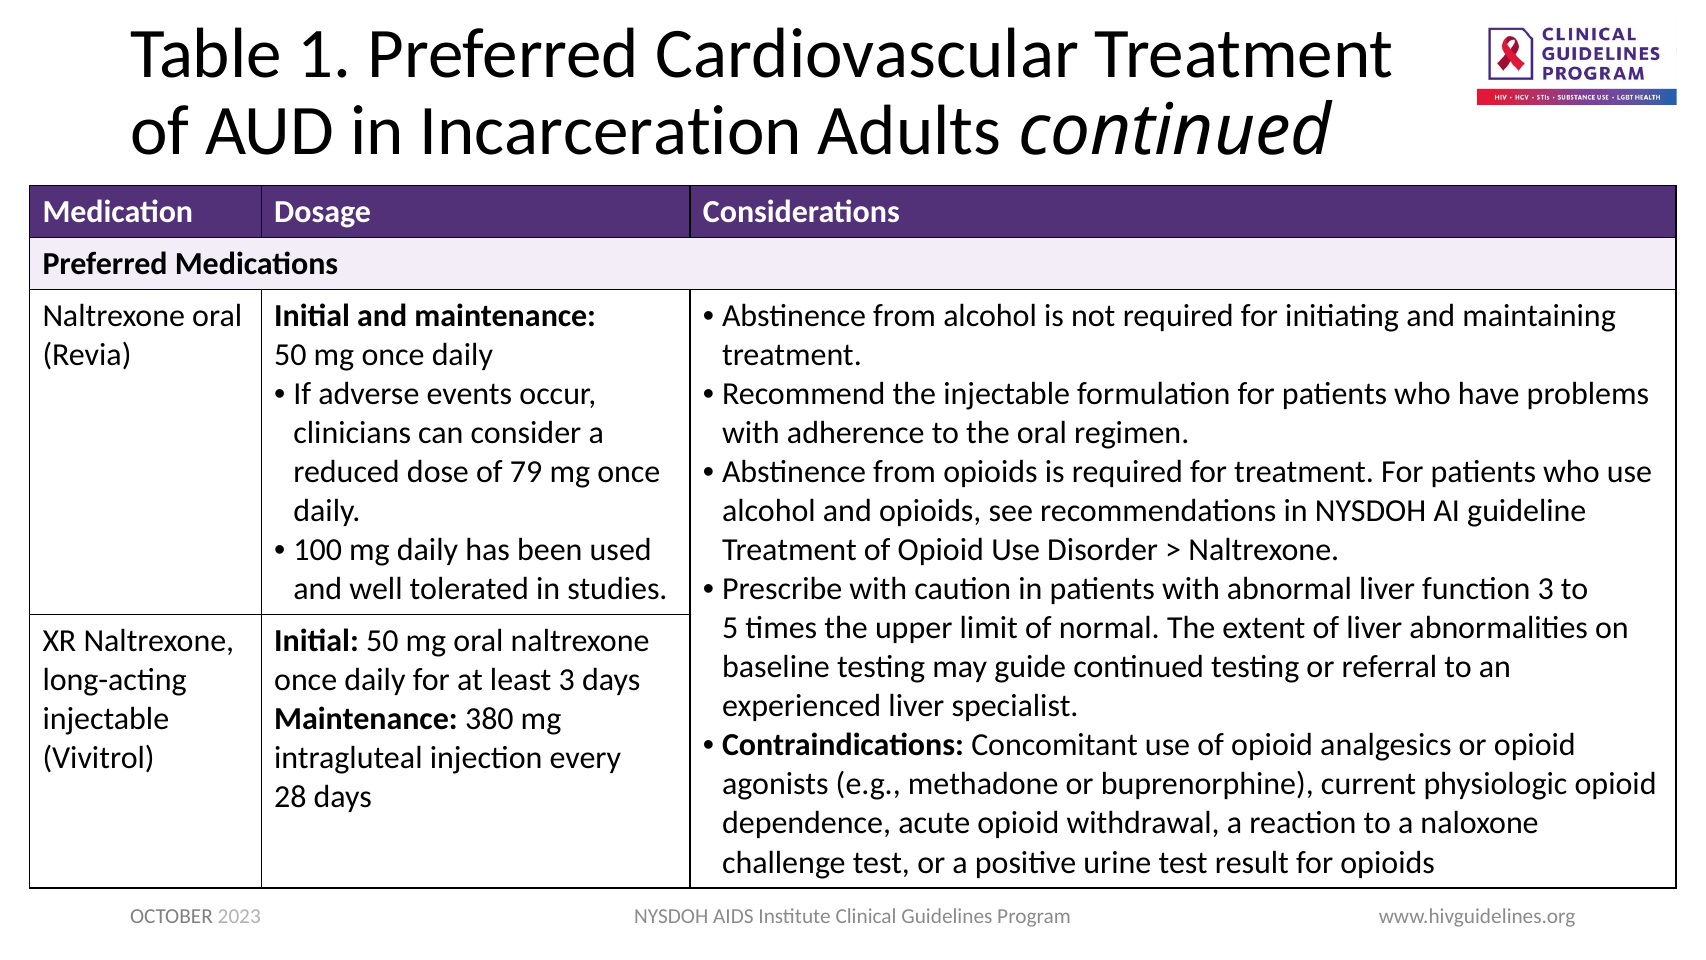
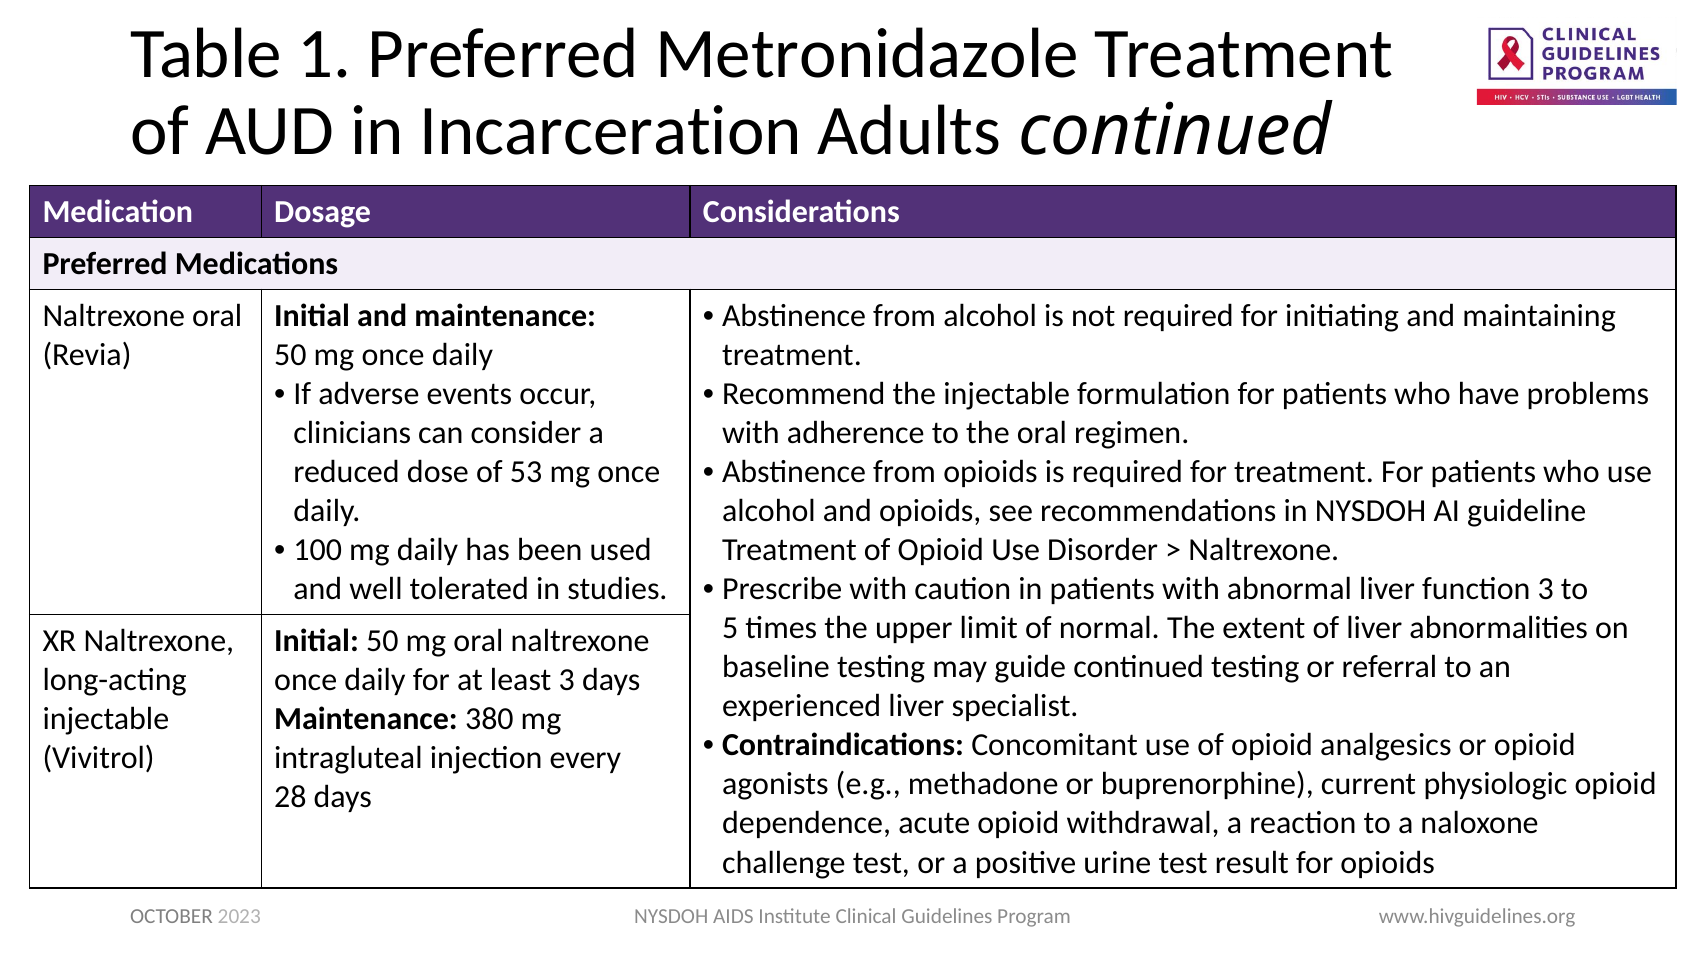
Cardiovascular: Cardiovascular -> Metronidazole (867, 54)
79: 79 -> 53 (526, 472)
